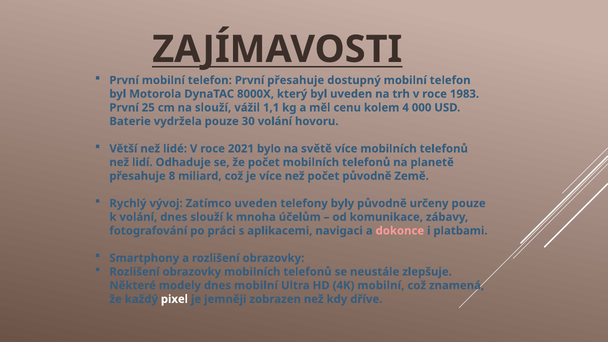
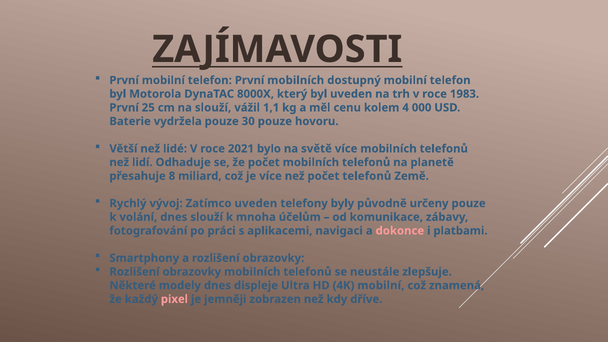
První přesahuje: přesahuje -> mobilních (296, 80)
30 volání: volání -> pouze (275, 121)
počet původně: původně -> telefonů (367, 176)
dnes mobilní: mobilní -> displeje (256, 285)
pixel colour: white -> pink (174, 299)
